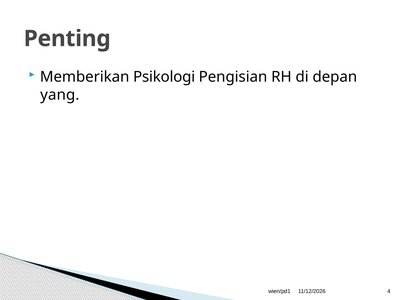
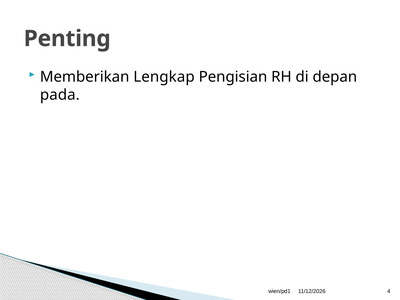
Psikologi: Psikologi -> Lengkap (164, 77)
yang: yang -> pada (60, 95)
